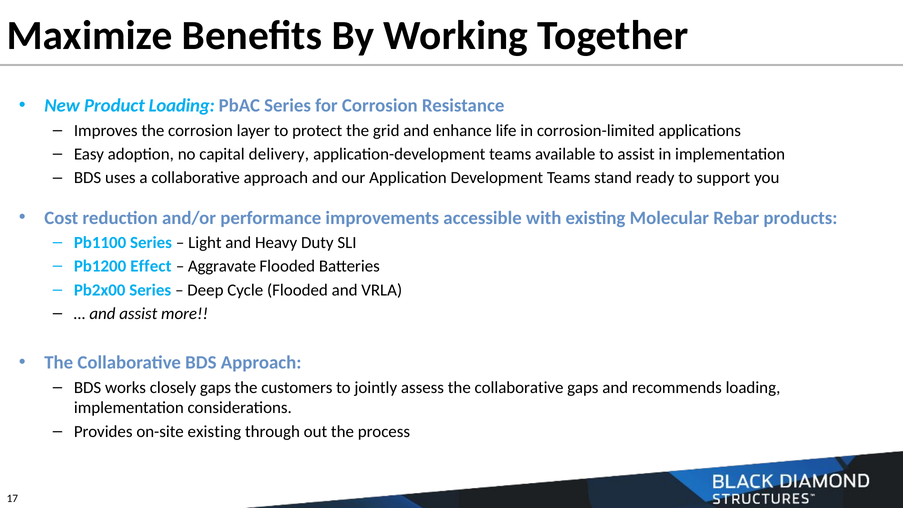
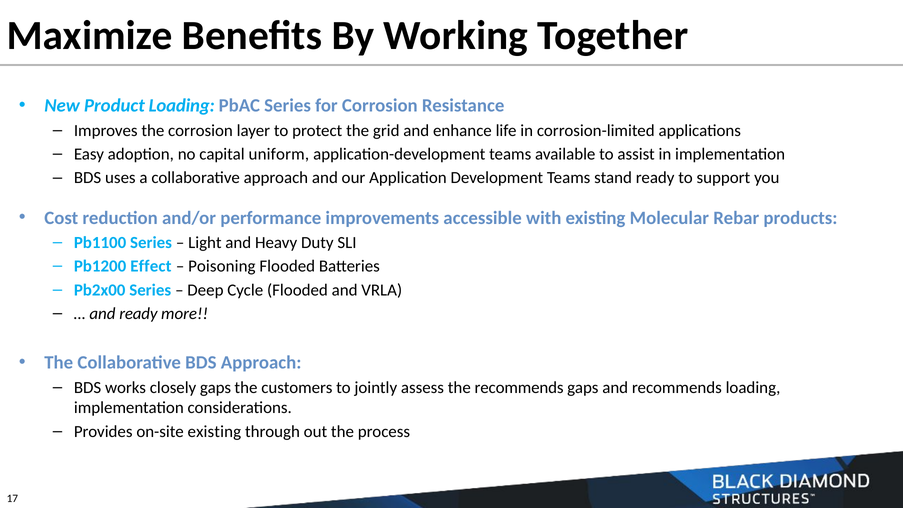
delivery: delivery -> uniform (279, 154)
Aggravate: Aggravate -> Poisoning (222, 266)
and assist: assist -> ready (138, 314)
assess the collaborative: collaborative -> recommends (519, 387)
